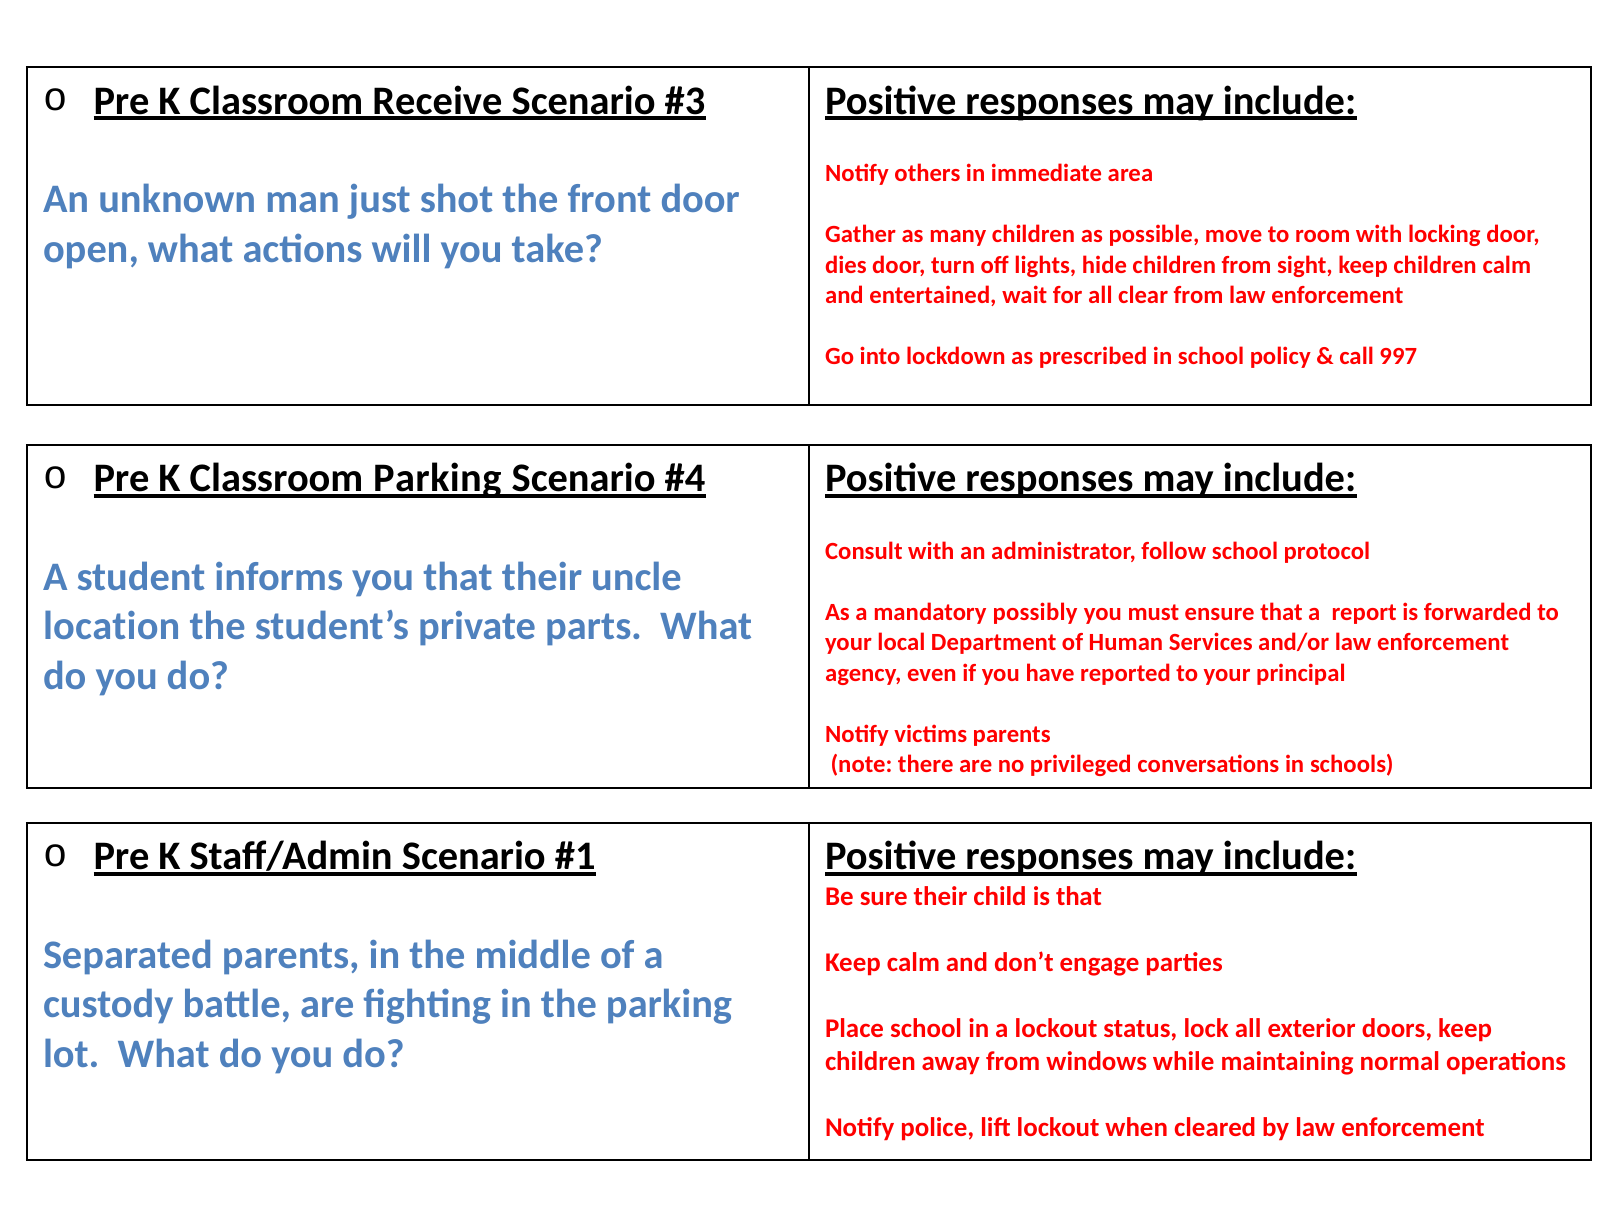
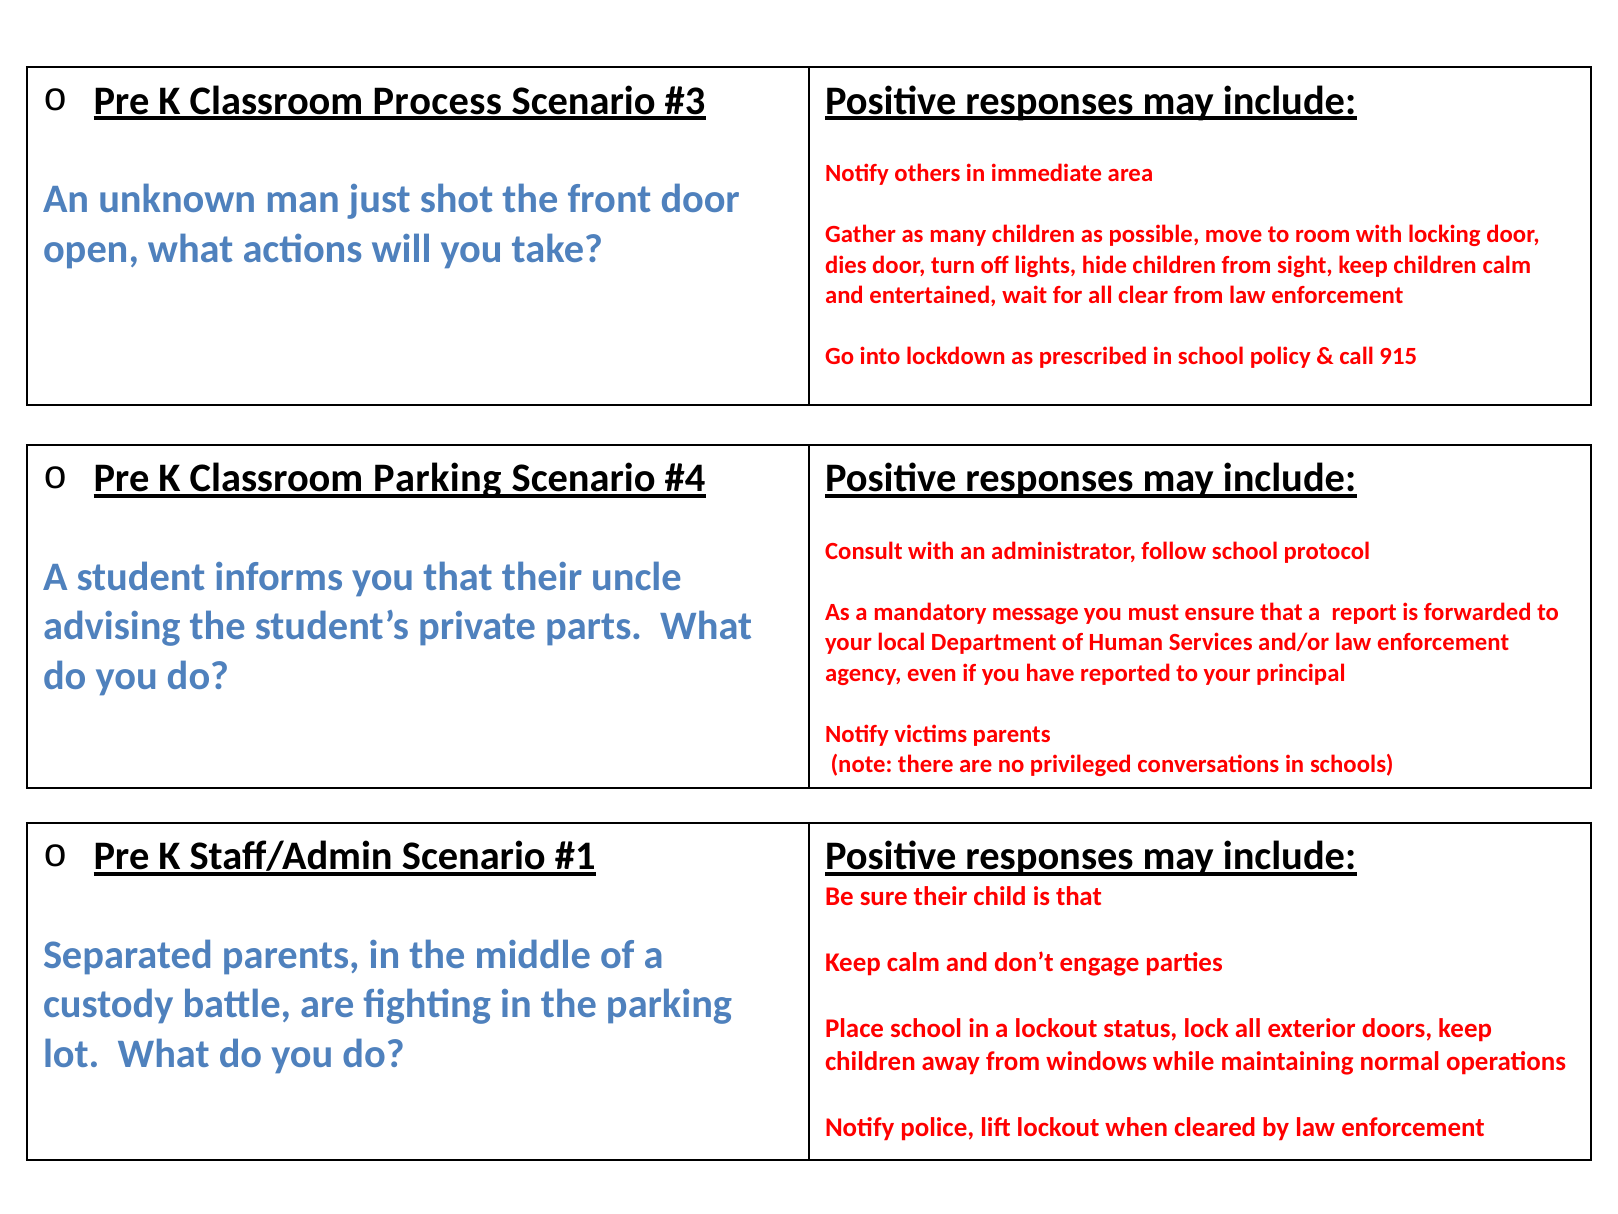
Receive: Receive -> Process (437, 101)
997: 997 -> 915 (1398, 356)
possibly: possibly -> message (1035, 612)
location: location -> advising (112, 626)
